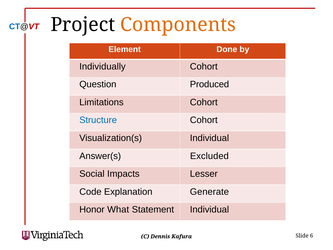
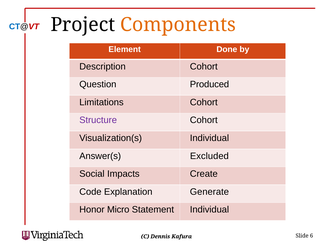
Individually: Individually -> Description (103, 66)
Structure colour: blue -> purple (98, 120)
Lesser: Lesser -> Create (204, 174)
What: What -> Micro (118, 209)
